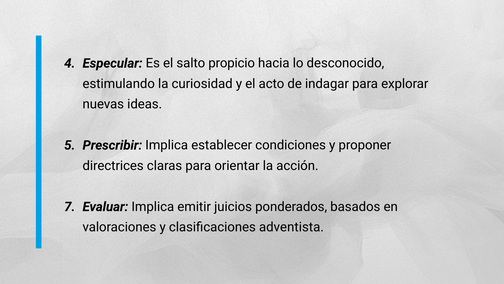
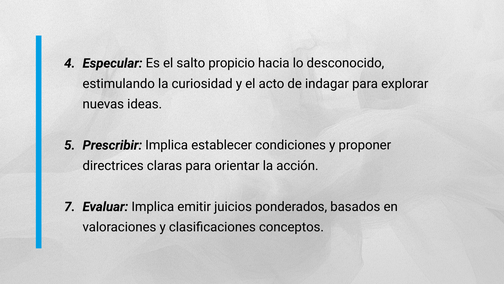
adventista: adventista -> conceptos (291, 227)
